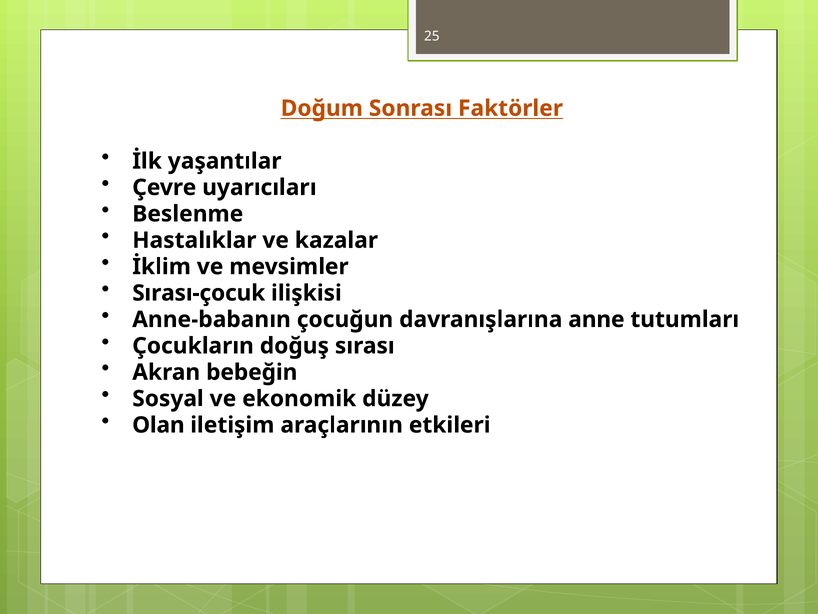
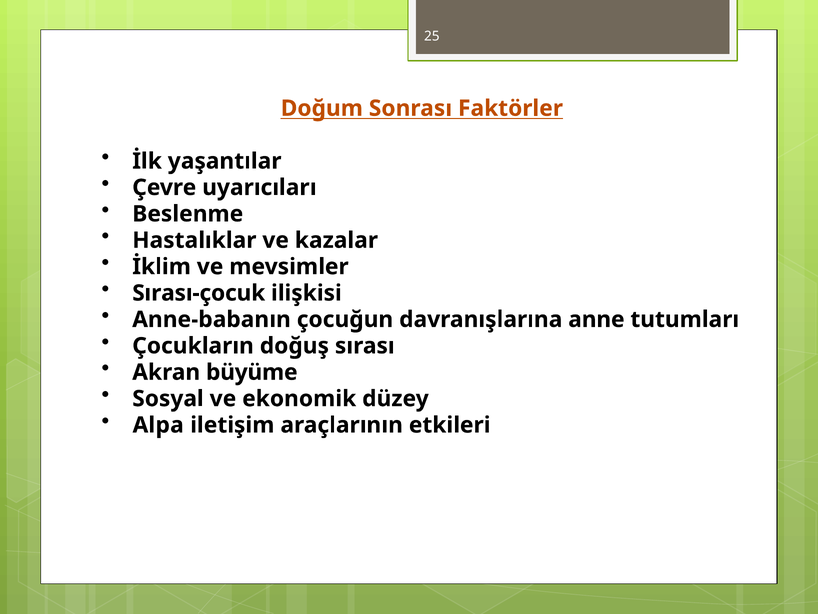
bebeğin: bebeğin -> büyüme (252, 372)
Olan: Olan -> Alpa (158, 425)
